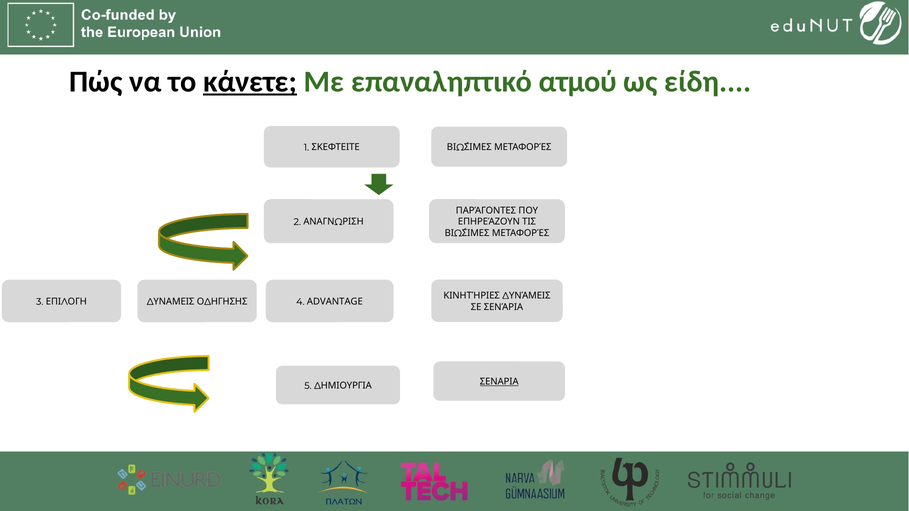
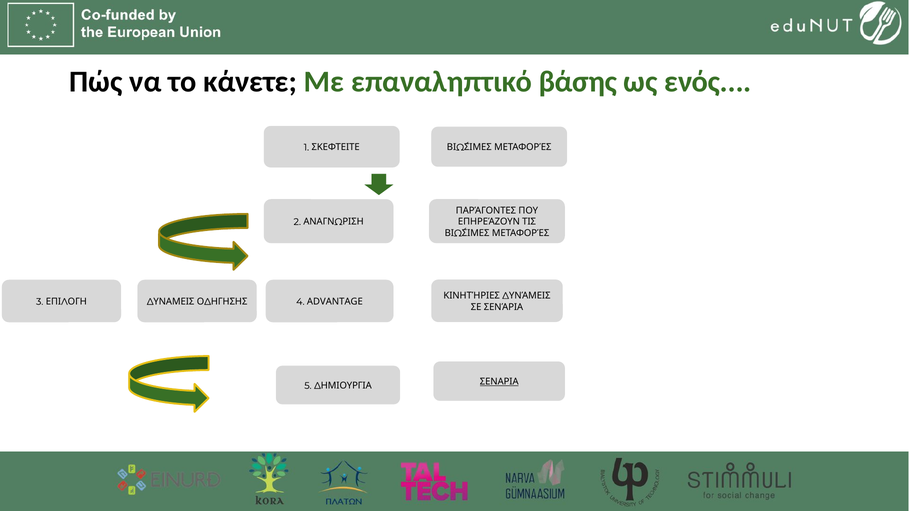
κάνετε underline: present -> none (250, 82)
ατμού: ατμού -> βάσης (578, 82)
είδη: είδη -> ενός (708, 82)
